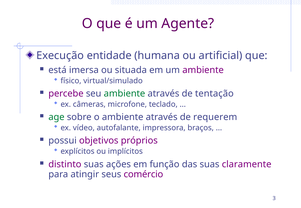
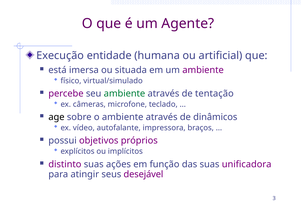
age colour: green -> black (56, 117)
requerem: requerem -> dinâmicos (215, 117)
claramente: claramente -> unificadora (247, 165)
comércio: comércio -> desejável (143, 175)
